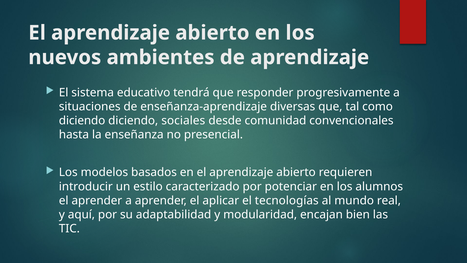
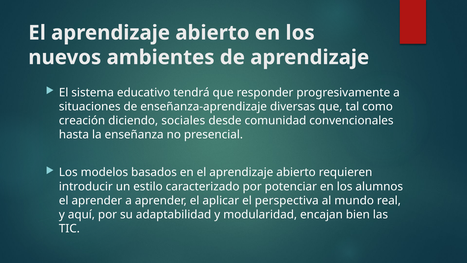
diciendo: diciendo -> creación (82, 120)
tecnologías: tecnologías -> perspectiva (287, 200)
